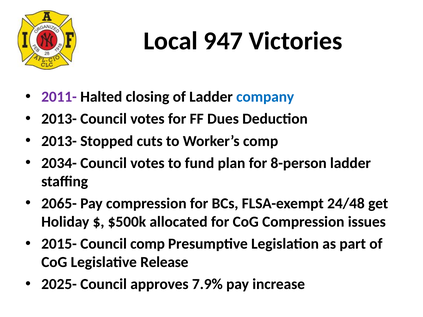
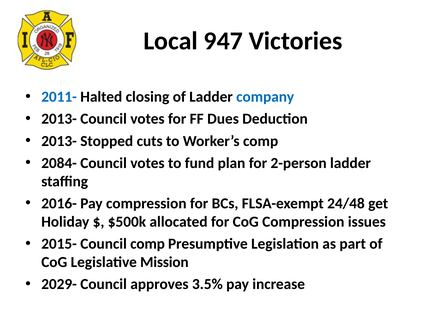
2011- colour: purple -> blue (59, 97)
2034-: 2034- -> 2084- (59, 163)
8-person: 8-person -> 2-person (299, 163)
2065-: 2065- -> 2016- (59, 204)
Release: Release -> Mission (164, 262)
2025-: 2025- -> 2029- (59, 284)
7.9%: 7.9% -> 3.5% (207, 284)
